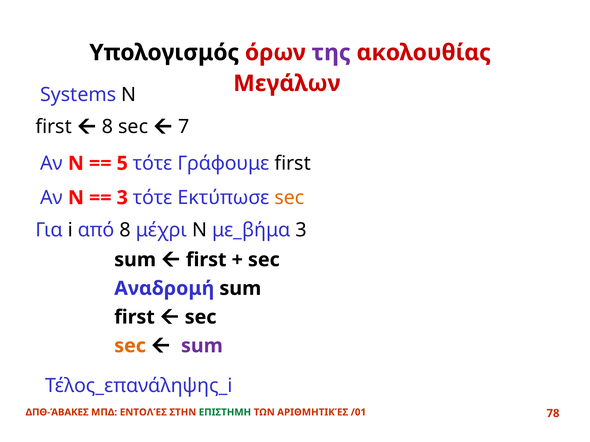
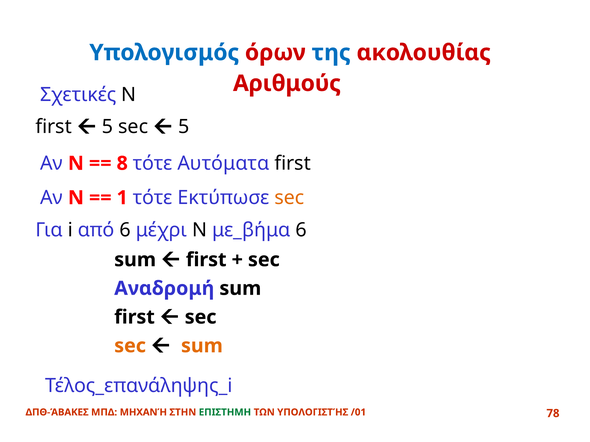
Υπολογισμός colour: black -> blue (164, 53)
της colour: purple -> blue (331, 53)
Μεγάλων: Μεγάλων -> Αριθμούς (287, 84)
Systems: Systems -> Σχετικές (78, 95)
8: 8 -> 5 (107, 127)
7: 7 -> 5 (184, 127)
5: 5 -> 8 (122, 164)
Γράφουμε: Γράφουμε -> Αυτόματα (223, 164)
3: 3 -> 1 (122, 198)
από 8: 8 -> 6 (125, 230)
με_βήμα 3: 3 -> 6 (301, 230)
sum colour: purple -> orange (202, 346)
ΕΝΤΟΛΈΣ: ΕΝΤΟΛΈΣ -> ΜΗΧΑΝΉ (143, 413)
ΑΡΙΘΜΗΤΙΚΈΣ: ΑΡΙΘΜΗΤΙΚΈΣ -> ΥΠΟΛΟΓΙΣΤΉΣ (313, 413)
